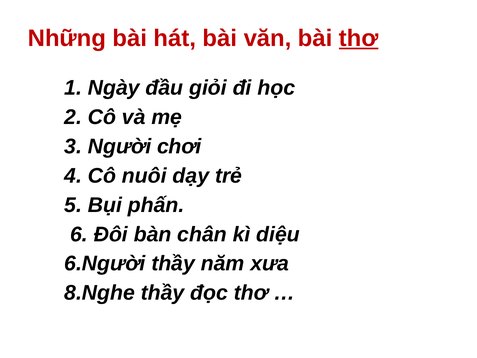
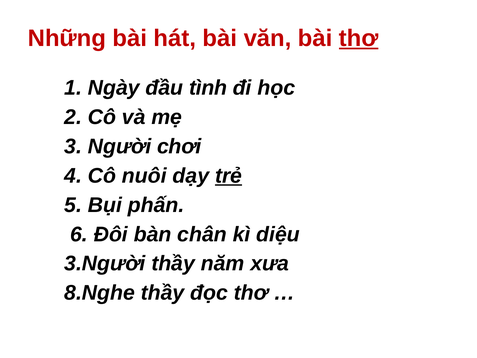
giỏi: giỏi -> tình (208, 88)
trẻ underline: none -> present (229, 176)
6.Người: 6.Người -> 3.Người (105, 263)
